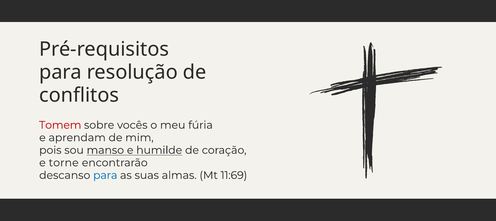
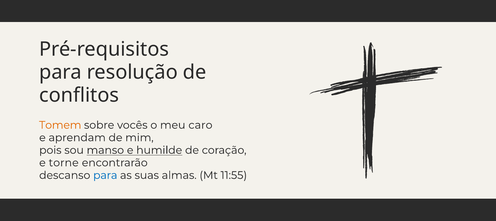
Tomem colour: red -> orange (60, 125)
fúria: fúria -> caro (200, 125)
11:69: 11:69 -> 11:55 (234, 175)
